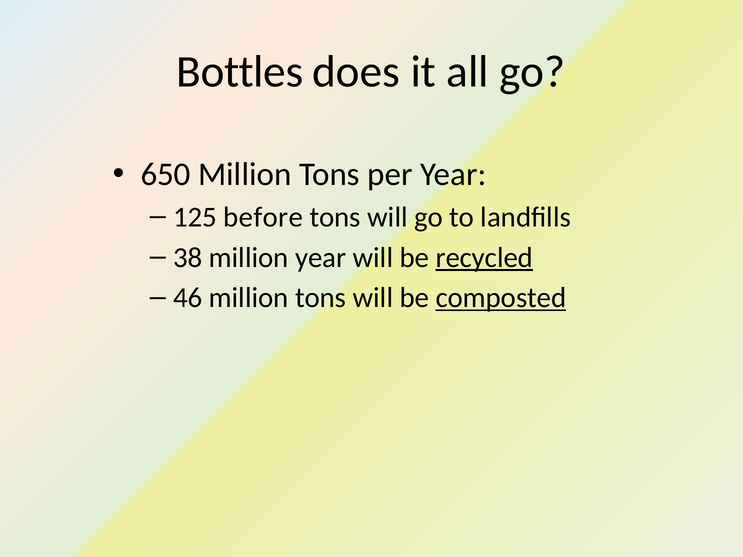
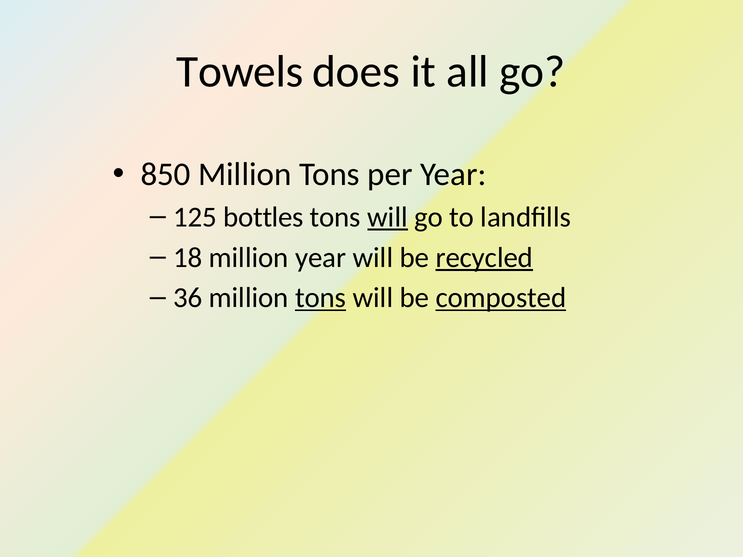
Bottles: Bottles -> Towels (240, 72)
650: 650 -> 850 (166, 174)
before: before -> bottles (263, 217)
will underline: none -> present (388, 217)
38: 38 -> 18 (188, 258)
46: 46 -> 36 (188, 298)
tons underline: none -> present (321, 298)
